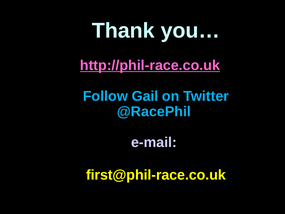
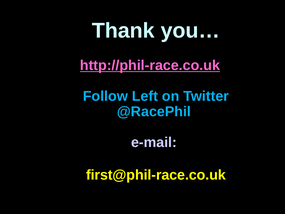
Gail: Gail -> Left (145, 96)
